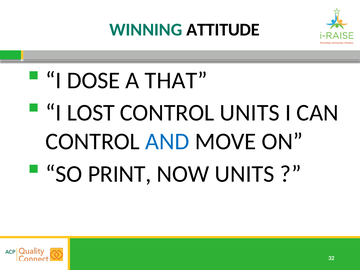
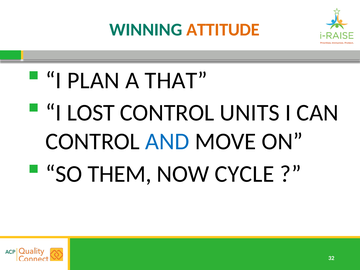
ATTITUDE colour: black -> orange (223, 30)
DOSE: DOSE -> PLAN (93, 80)
PRINT: PRINT -> THEM (120, 174)
NOW UNITS: UNITS -> CYCLE (244, 174)
